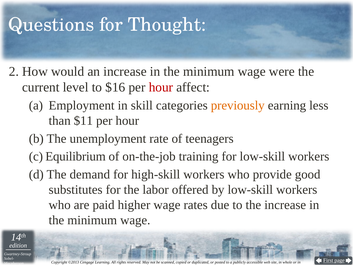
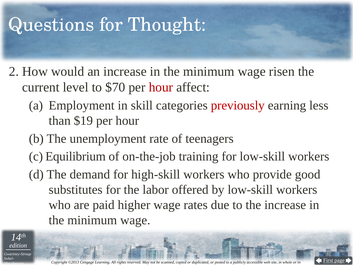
were: were -> risen (282, 71)
$16: $16 -> $70 (115, 87)
previously colour: orange -> red (238, 105)
$11: $11 -> $19 (83, 121)
